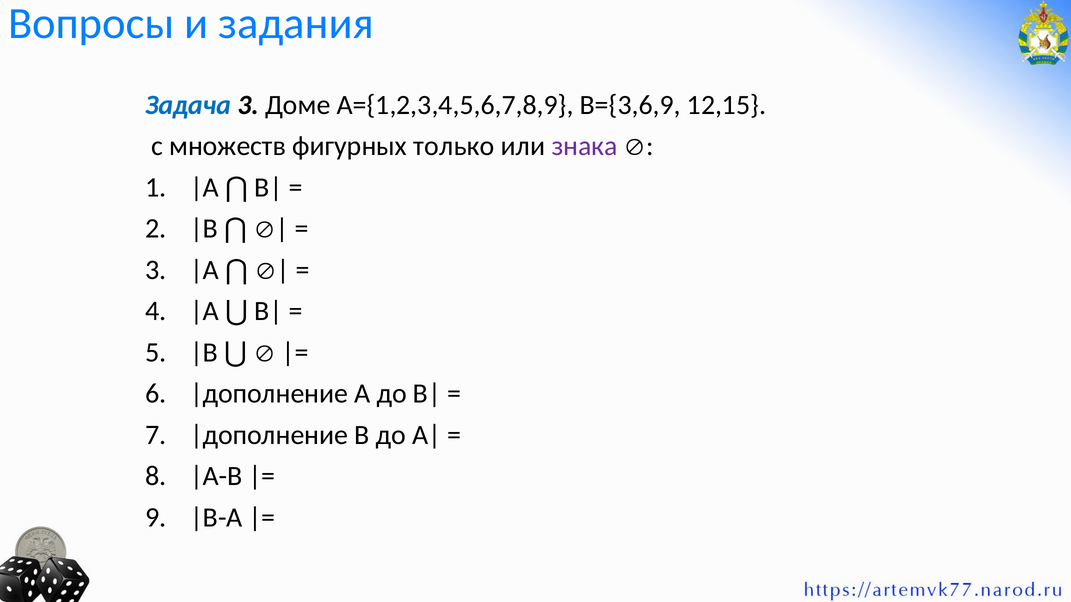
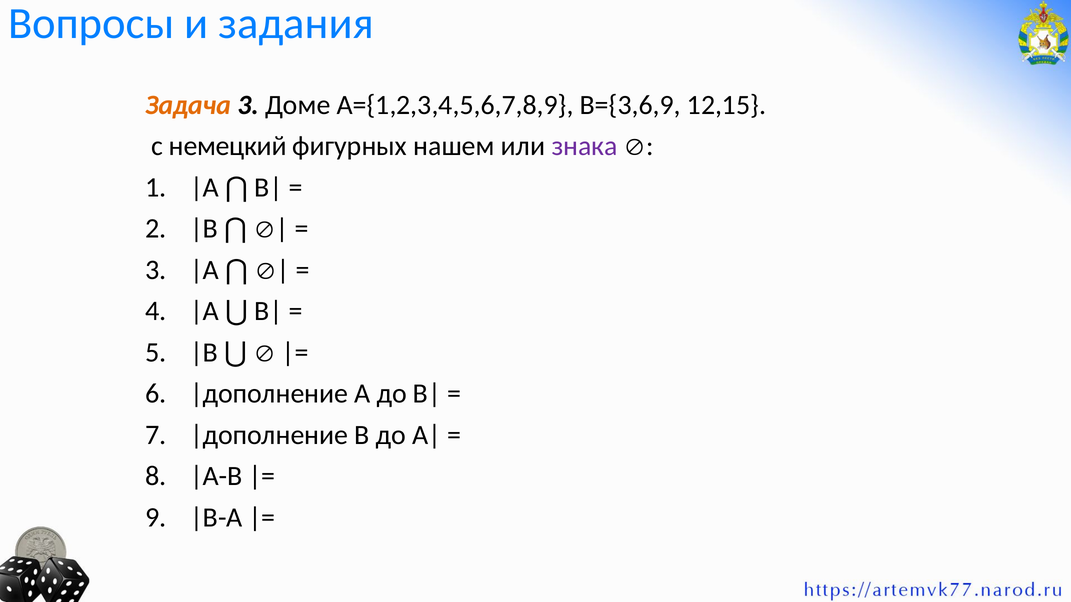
Задача colour: blue -> orange (188, 105)
множеств: множеств -> немецкий (228, 146)
только: только -> нашем (454, 146)
